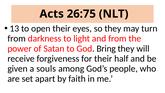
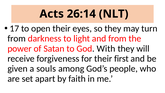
26:75: 26:75 -> 26:14 (81, 14)
13: 13 -> 17 (14, 28)
Bring: Bring -> With (106, 48)
half: half -> first (121, 59)
